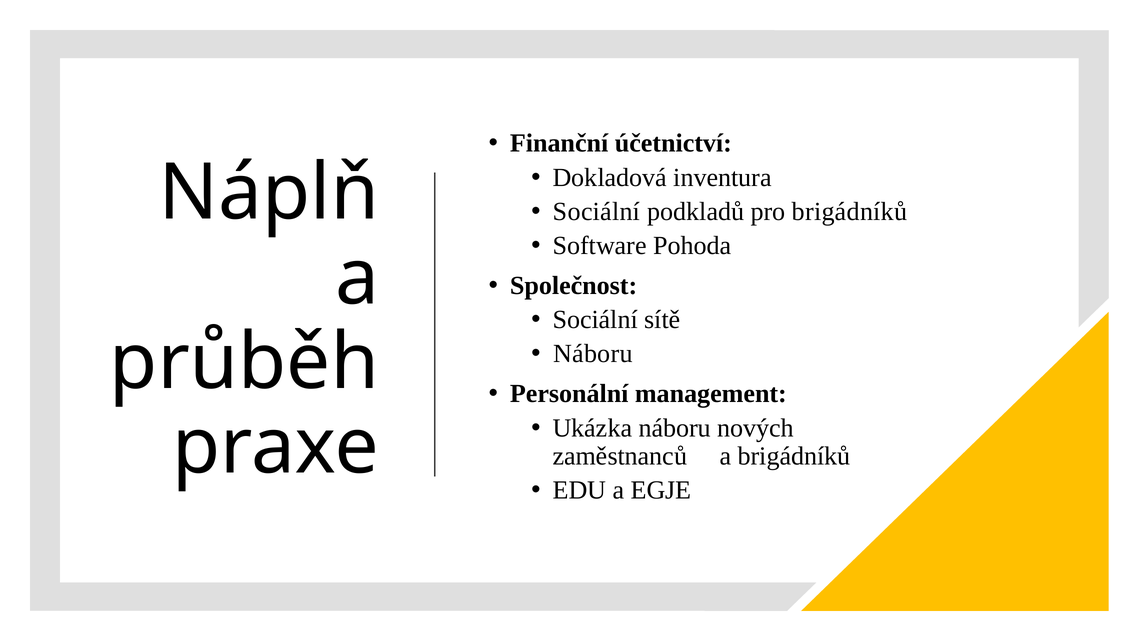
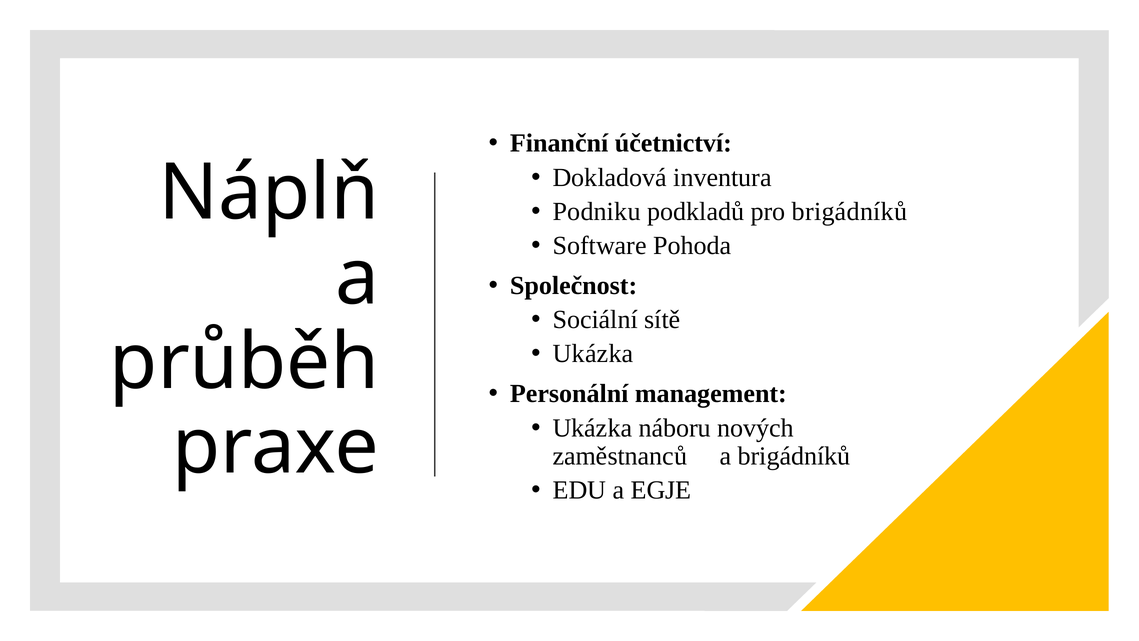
Sociální: Sociální -> Podniku (597, 211)
Náboru: Náboru -> Ukázka (593, 354)
